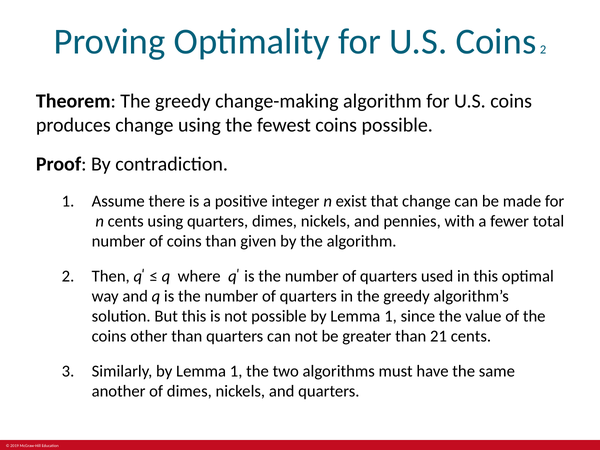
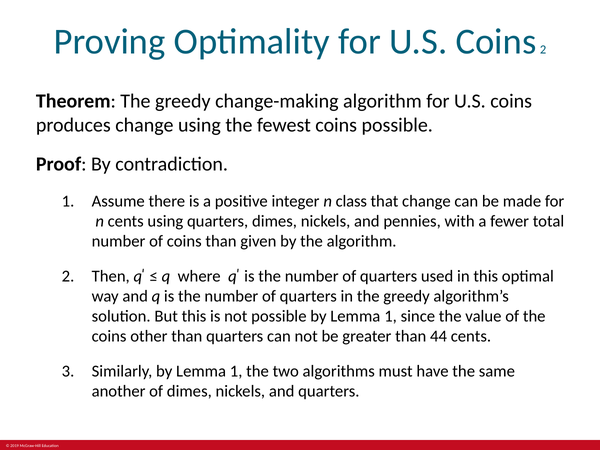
exist: exist -> class (351, 201)
21: 21 -> 44 (439, 336)
